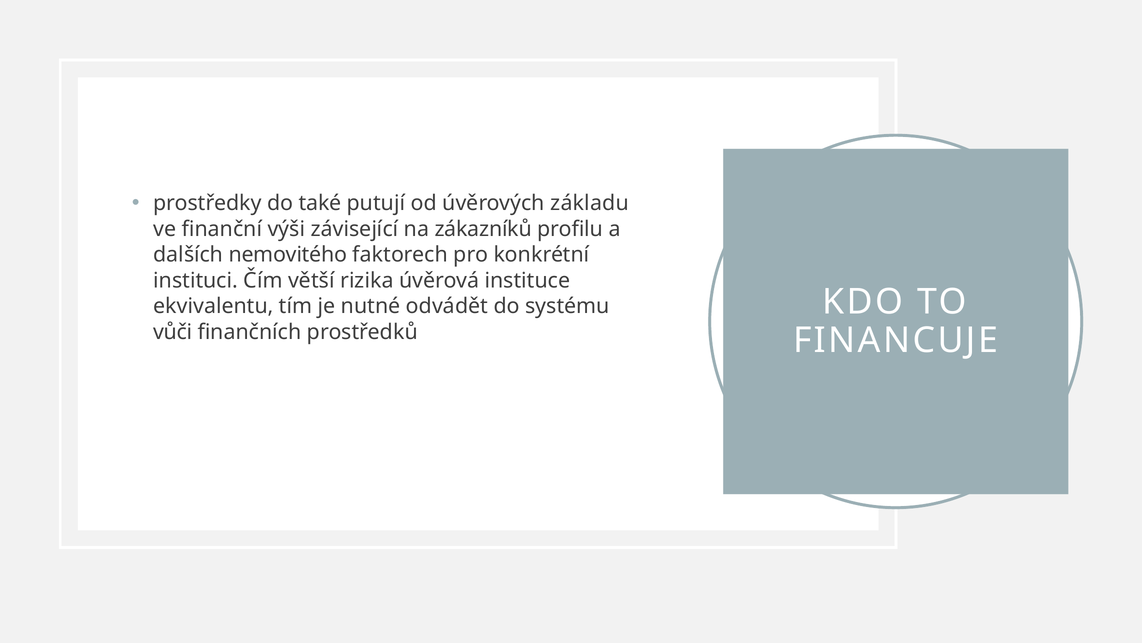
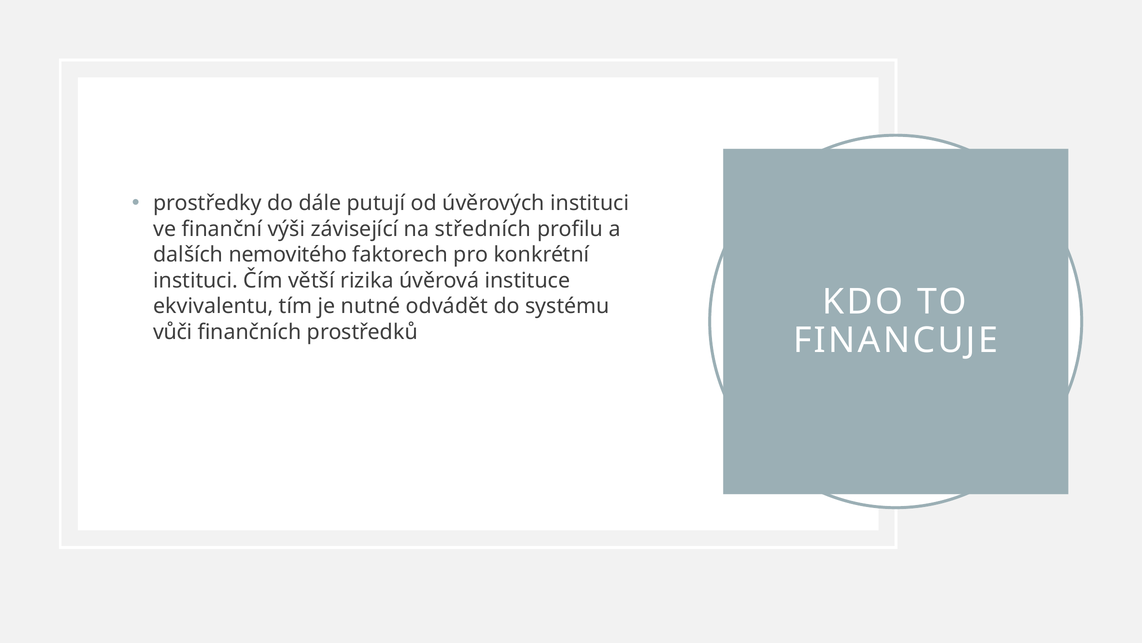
také: také -> dále (320, 203)
úvěrových základu: základu -> instituci (590, 203)
zákazníků: zákazníků -> středních (483, 229)
